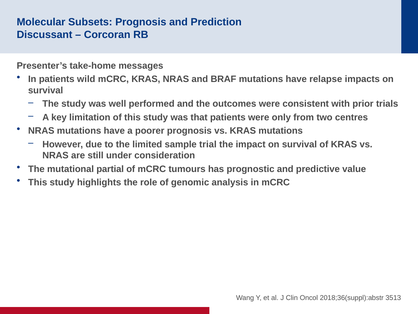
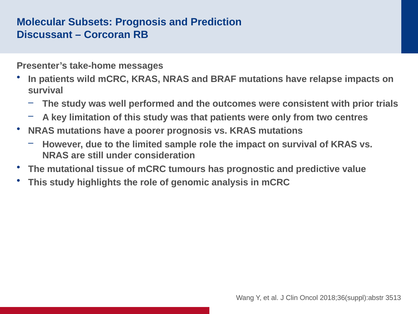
sample trial: trial -> role (208, 144)
partial: partial -> tissue (110, 169)
